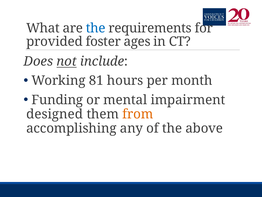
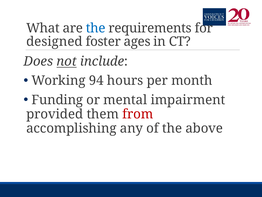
provided: provided -> designed (54, 41)
81: 81 -> 94 (96, 80)
designed: designed -> provided (55, 114)
from colour: orange -> red (138, 114)
